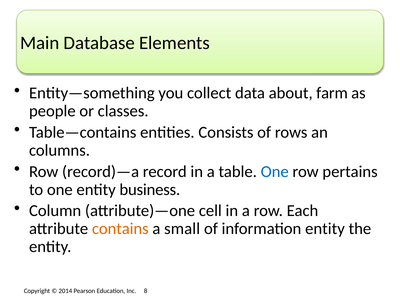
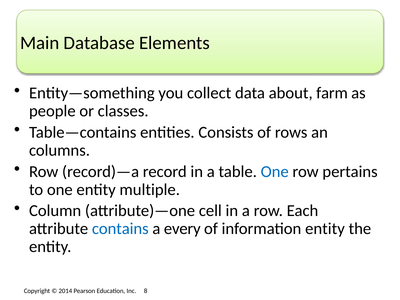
business: business -> multiple (150, 190)
contains colour: orange -> blue (120, 229)
small: small -> every (182, 229)
